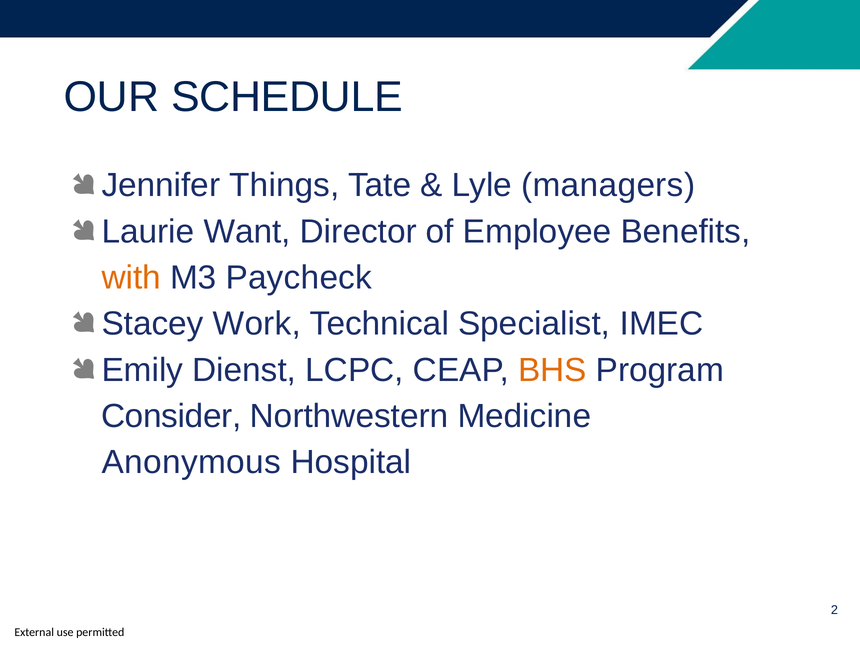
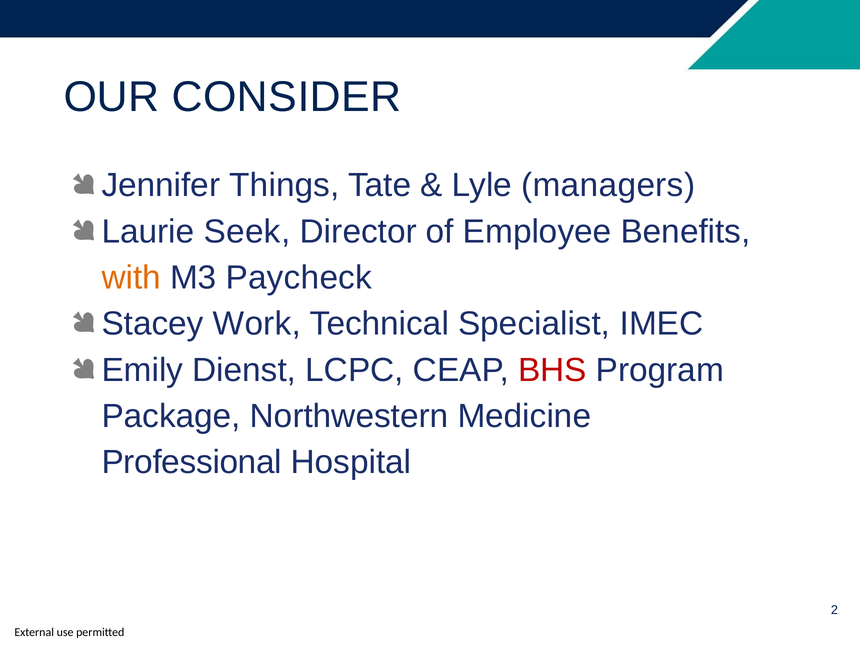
SCHEDULE: SCHEDULE -> CONSIDER (287, 97)
Want: Want -> Seek (247, 232)
BHS colour: orange -> red (552, 370)
Consider: Consider -> Package (171, 416)
Anonymous: Anonymous -> Professional (192, 462)
